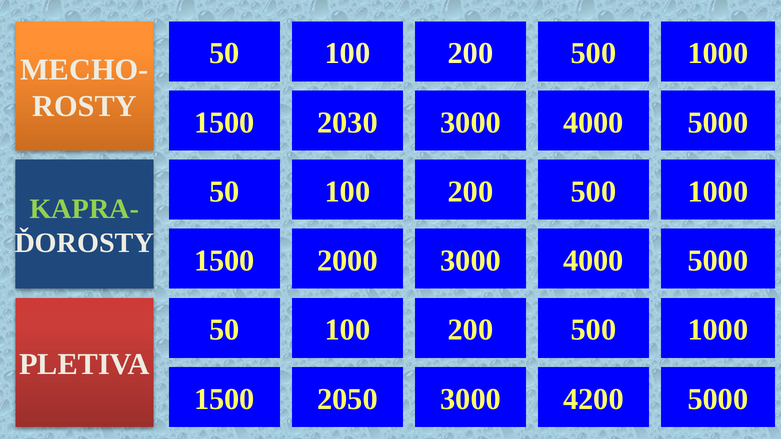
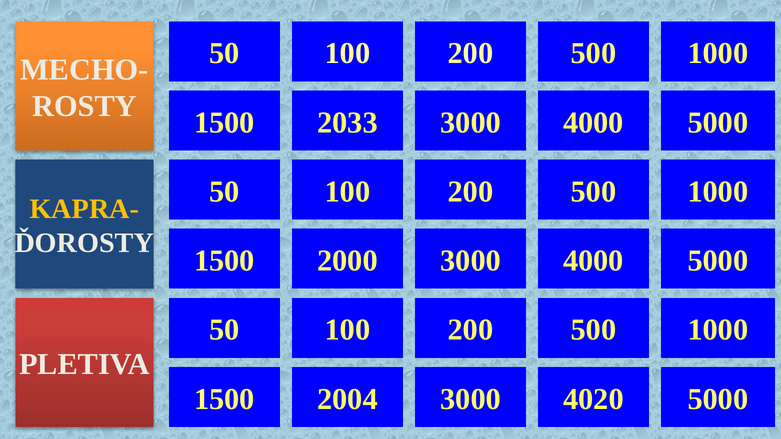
2030: 2030 -> 2033 (347, 123)
KAPRA- colour: light green -> yellow (84, 209)
2050: 2050 -> 2004 (347, 399)
4200: 4200 -> 4020 (593, 399)
